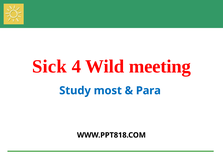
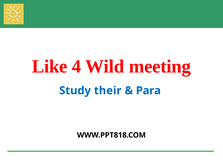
Sick: Sick -> Like (50, 66)
most: most -> their (108, 90)
